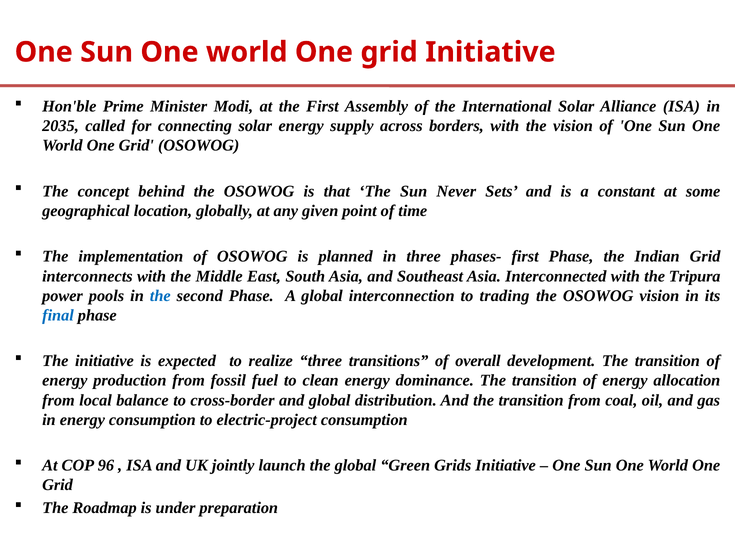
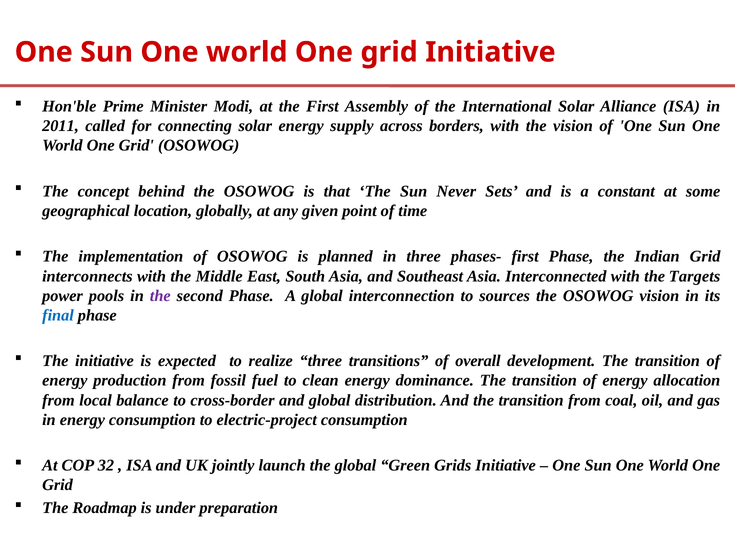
2035: 2035 -> 2011 (61, 126)
Tripura: Tripura -> Targets (695, 276)
the colour: blue -> purple (160, 296)
trading: trading -> sources (505, 296)
96: 96 -> 32 (106, 466)
